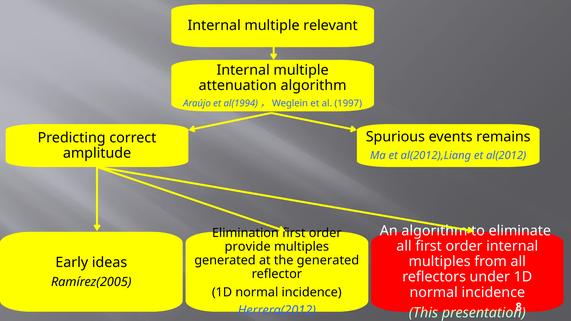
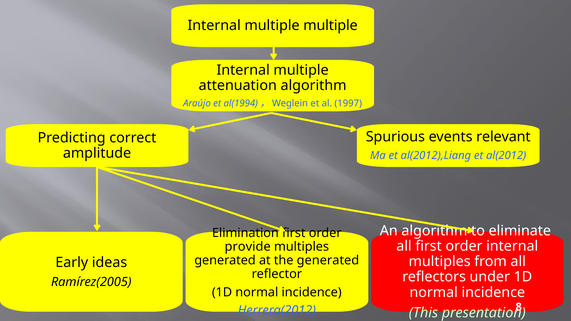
multiple relevant: relevant -> multiple (330, 26)
remains: remains -> relevant (503, 137)
